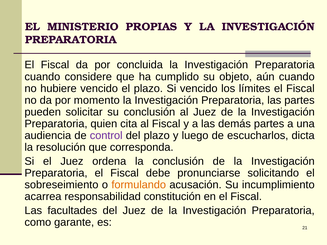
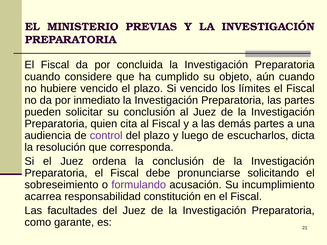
PROPIAS: PROPIAS -> PREVIAS (151, 27)
momento: momento -> inmediato (97, 100)
formulando colour: orange -> purple (139, 185)
